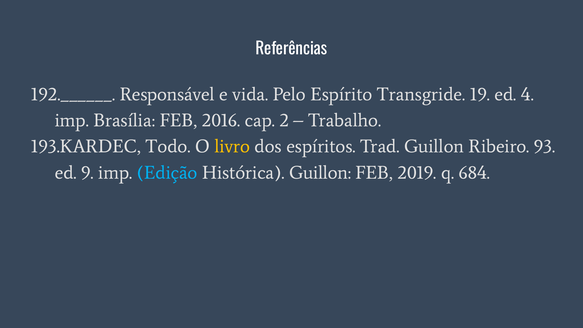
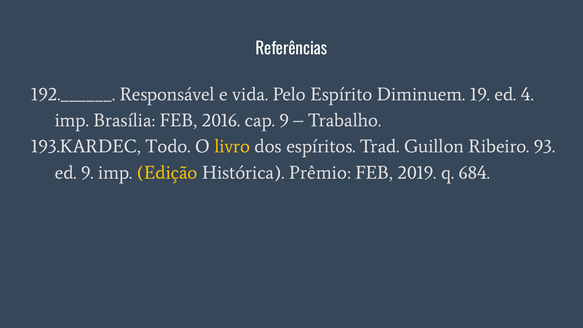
Transgride: Transgride -> Diminuem (421, 94)
cap 2: 2 -> 9 (284, 120)
Edição colour: light blue -> yellow (167, 172)
Histórica Guillon: Guillon -> Prêmio (320, 172)
